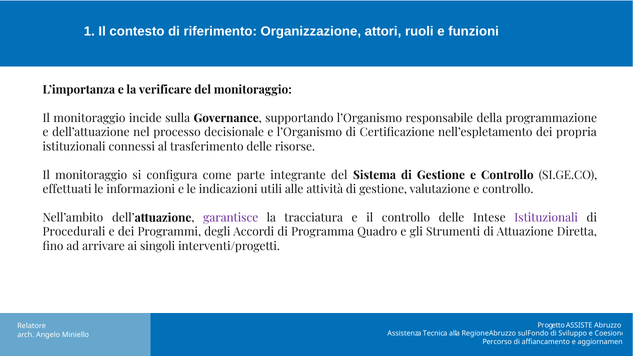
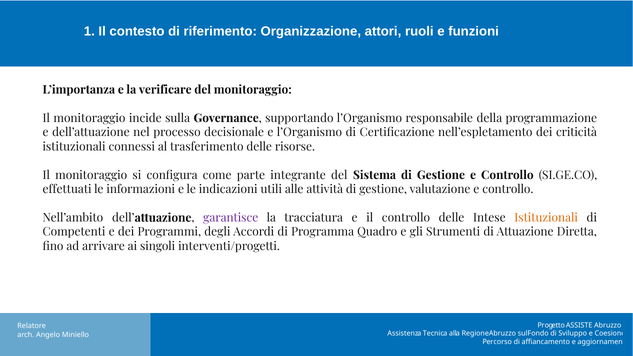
propria: propria -> criticità (576, 132)
Istituzionali colour: purple -> orange (546, 218)
Procedurali: Procedurali -> Competenti (74, 232)
